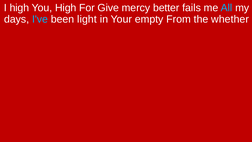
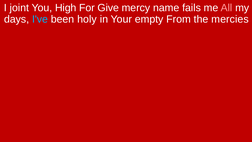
I high: high -> joint (19, 8)
better: better -> name (166, 8)
All colour: light blue -> pink (227, 8)
light: light -> holy (87, 19)
whether: whether -> mercies (230, 19)
